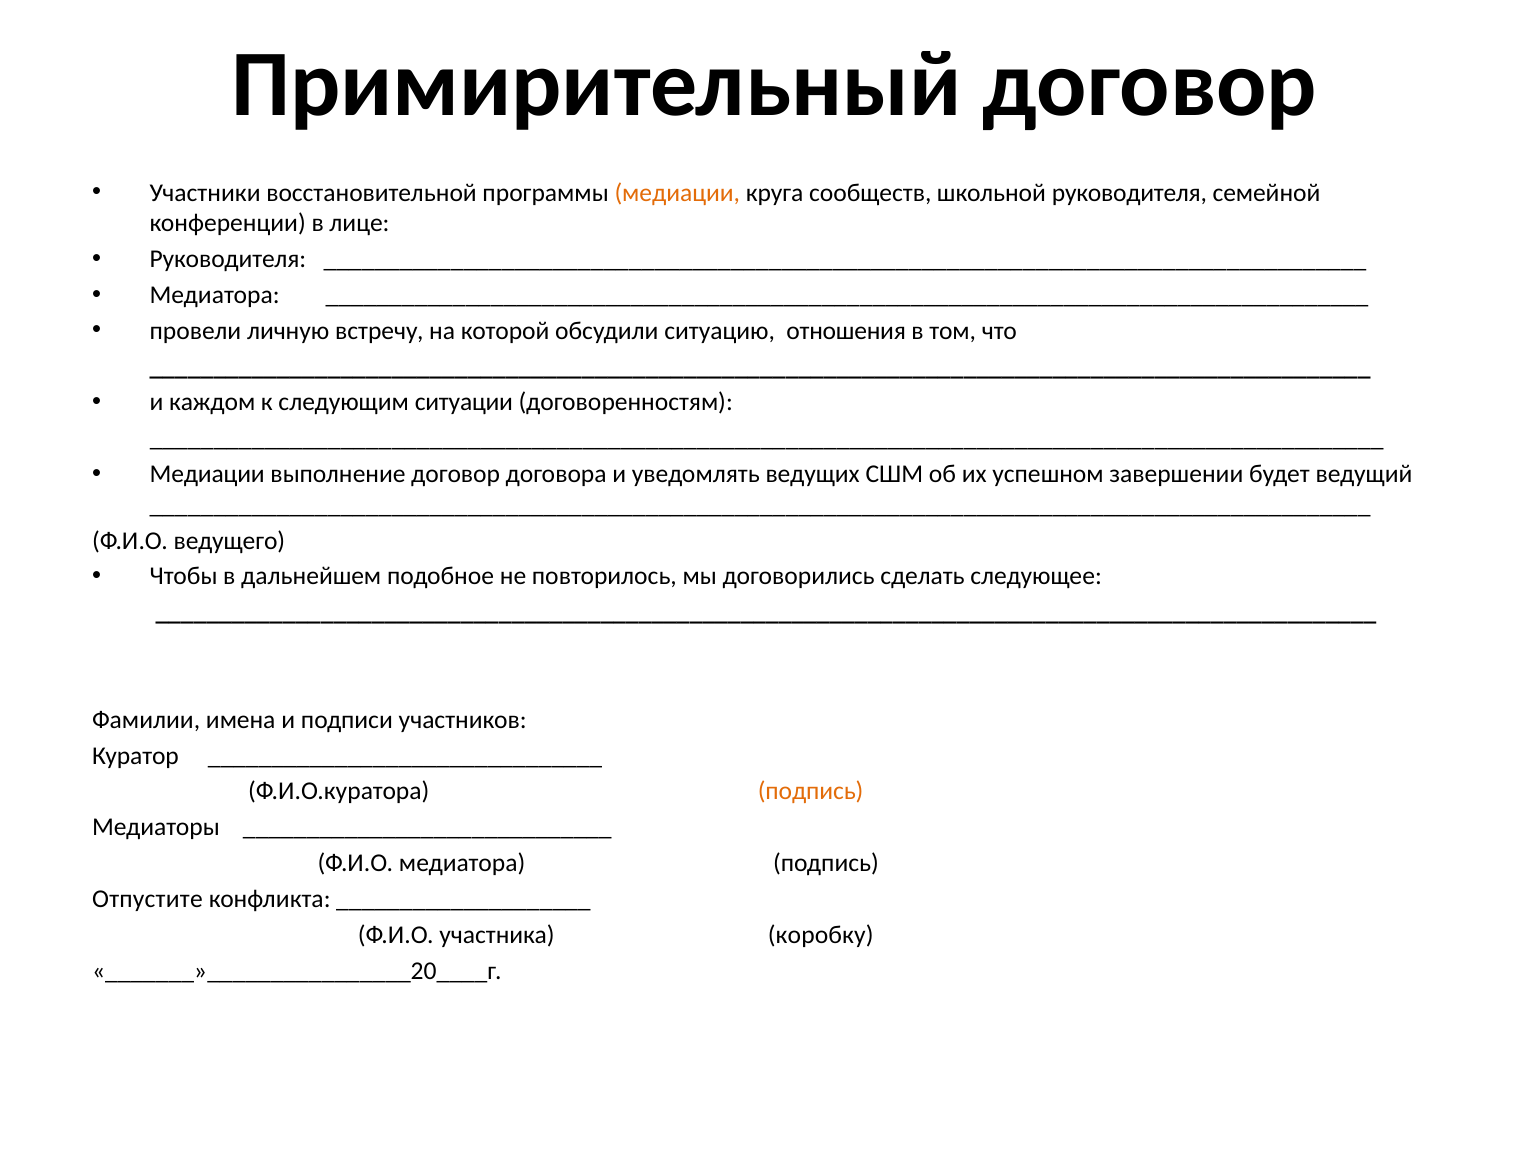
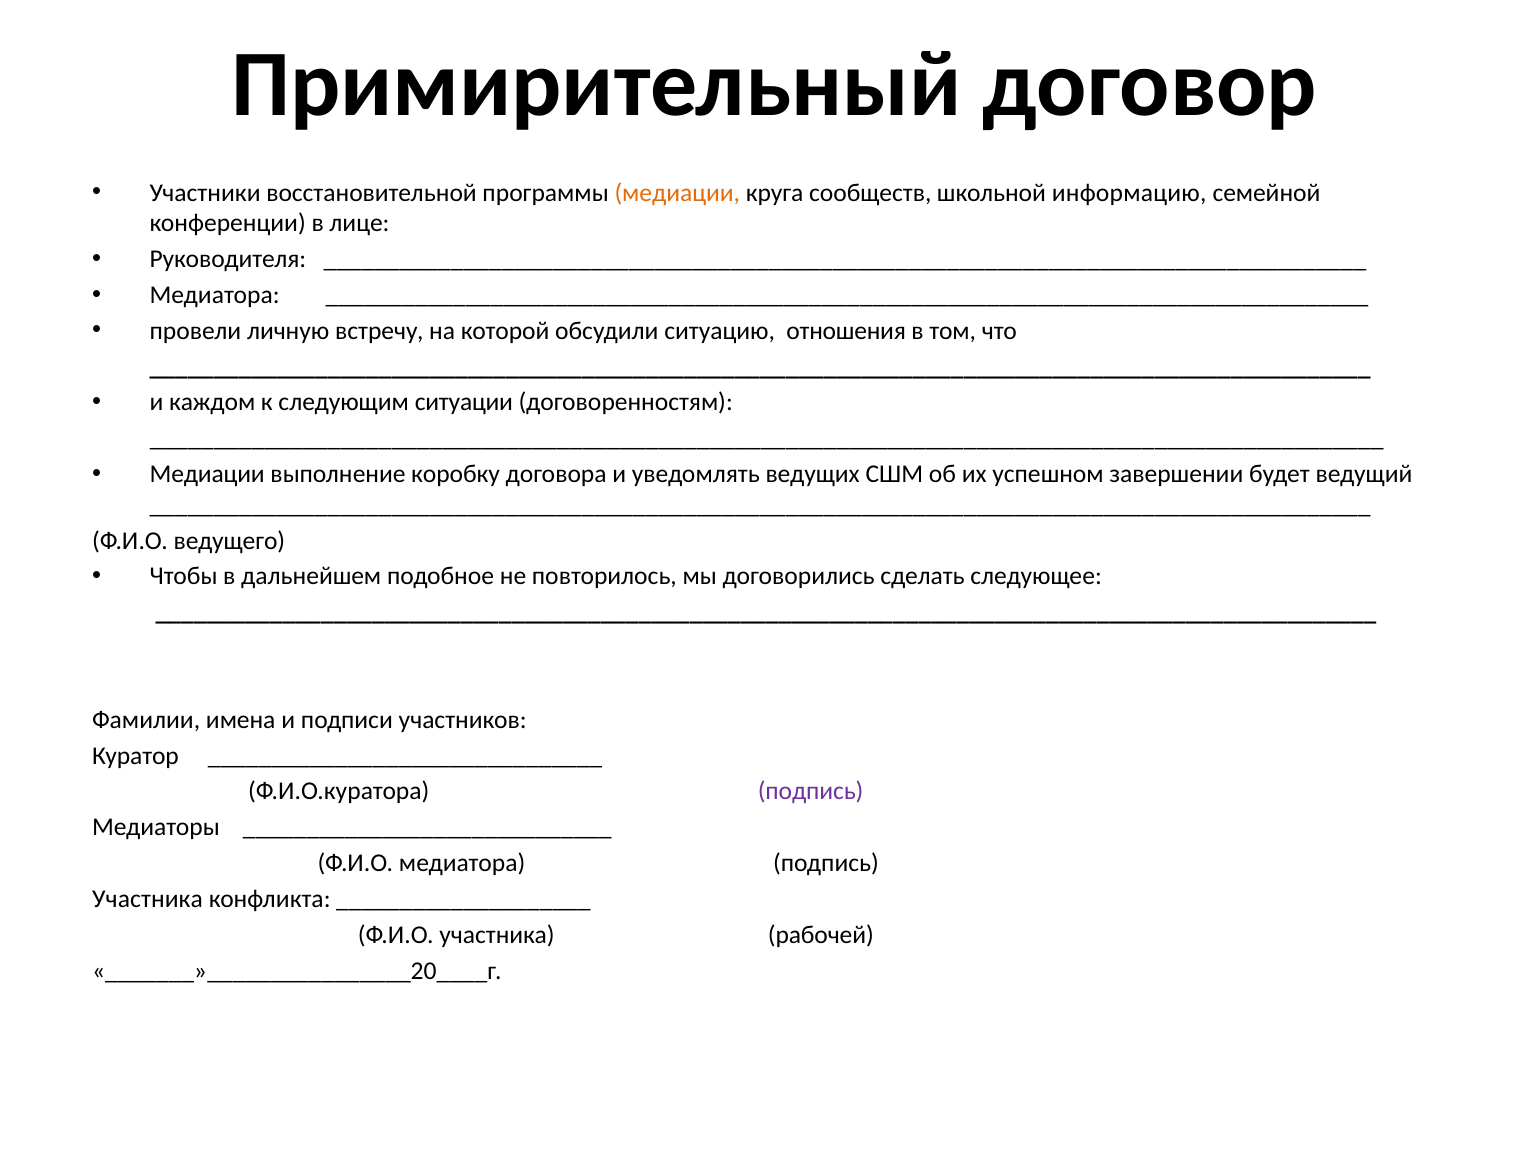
школьной руководителя: руководителя -> информацию (1129, 193)
выполнение договор: договор -> коробку (456, 474)
подпись colour: orange -> purple (811, 792)
Отпустите: Отпустите -> Участника (147, 899)
коробку: коробку -> рабочей (821, 935)
